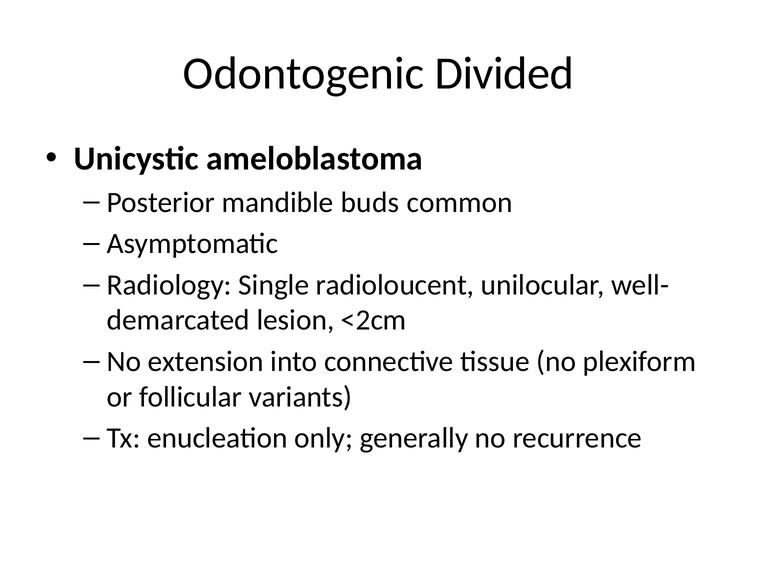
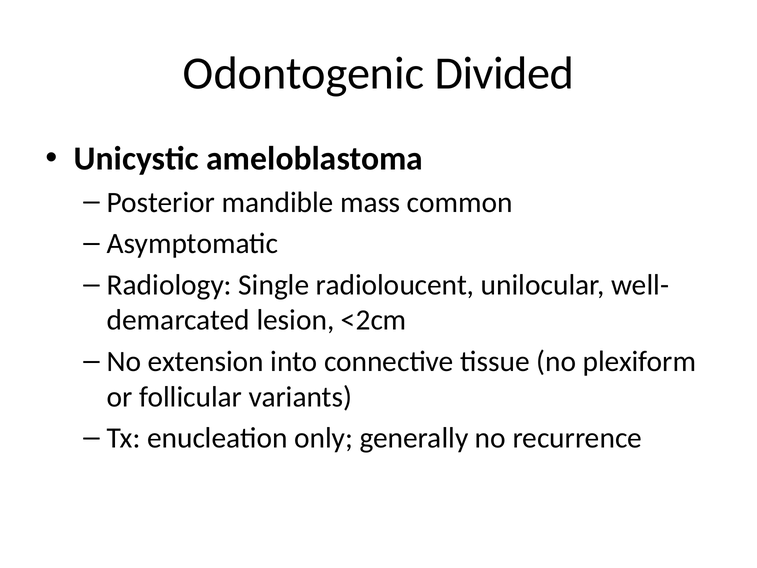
buds: buds -> mass (370, 202)
